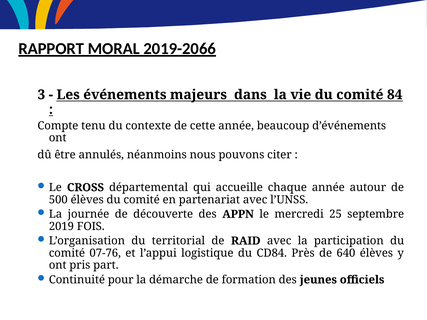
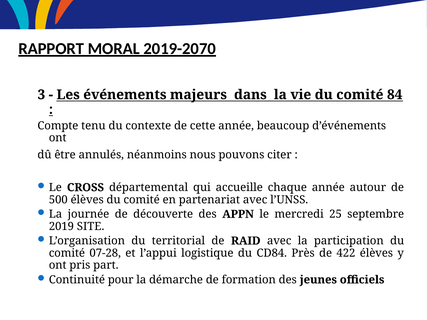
2019-2066: 2019-2066 -> 2019-2070 (180, 49)
FOIS: FOIS -> SITE (91, 227)
07-76: 07-76 -> 07-28 (105, 253)
640: 640 -> 422 (346, 253)
